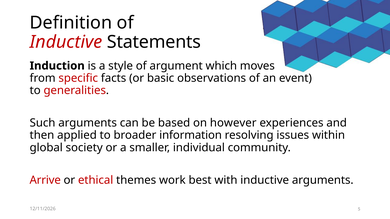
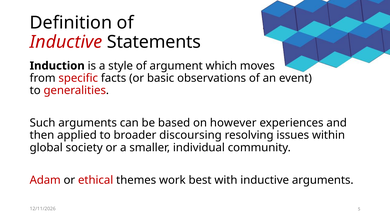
information: information -> discoursing (191, 135)
Arrive: Arrive -> Adam (45, 180)
